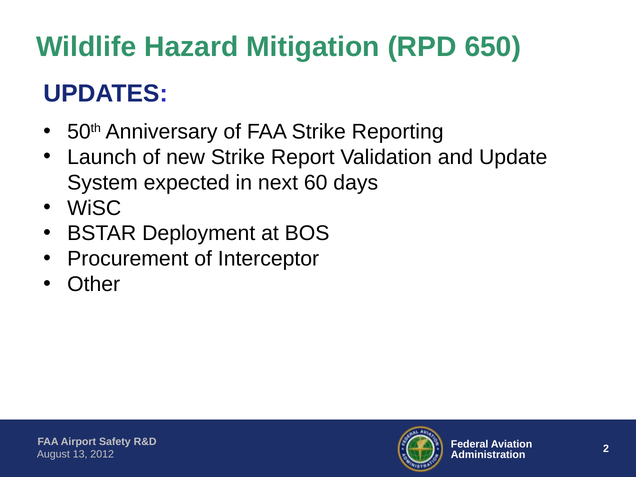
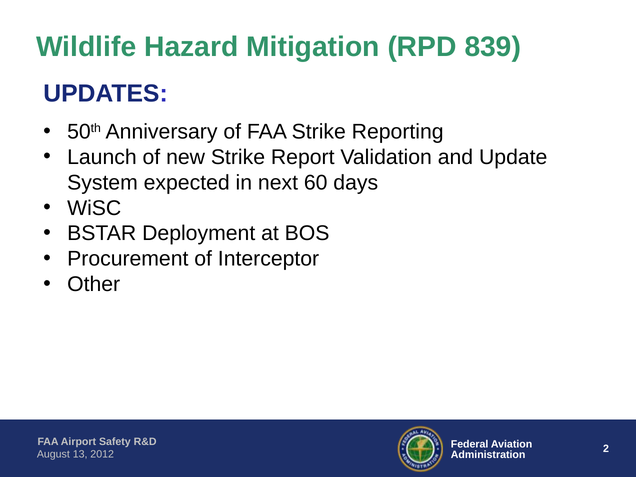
650: 650 -> 839 (493, 47)
